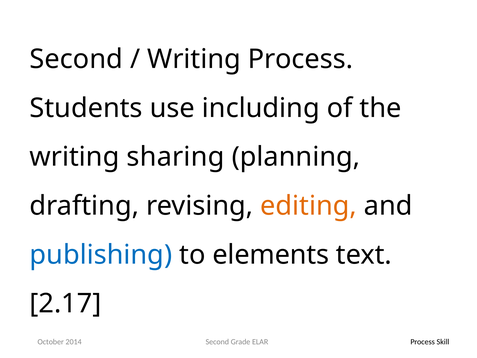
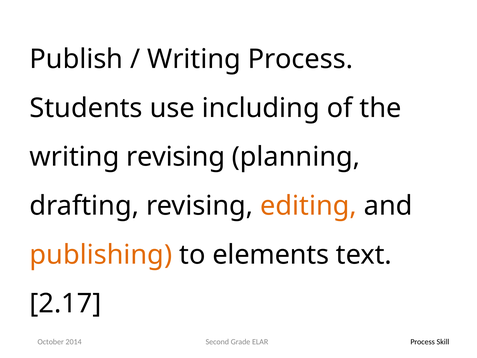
Second: Second -> Publish (76, 59)
writing sharing: sharing -> revising (176, 157)
publishing colour: blue -> orange (101, 255)
